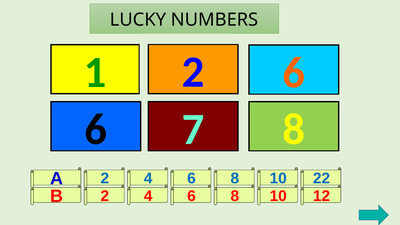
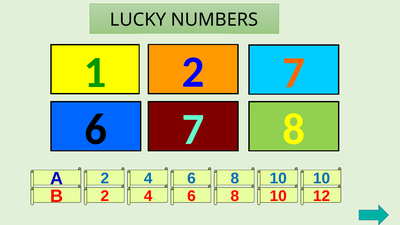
2 6: 6 -> 7 (294, 73)
10 22: 22 -> 10 (322, 179)
